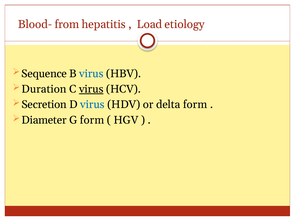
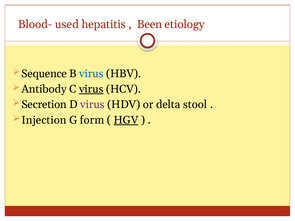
from: from -> used (67, 24)
Load: Load -> Been (150, 24)
Duration: Duration -> Antibody (44, 89)
virus colour: blue -> purple (92, 105)
delta form: form -> stool (195, 105)
Diameter: Diameter -> Injection (44, 120)
HGV underline: none -> present (126, 120)
